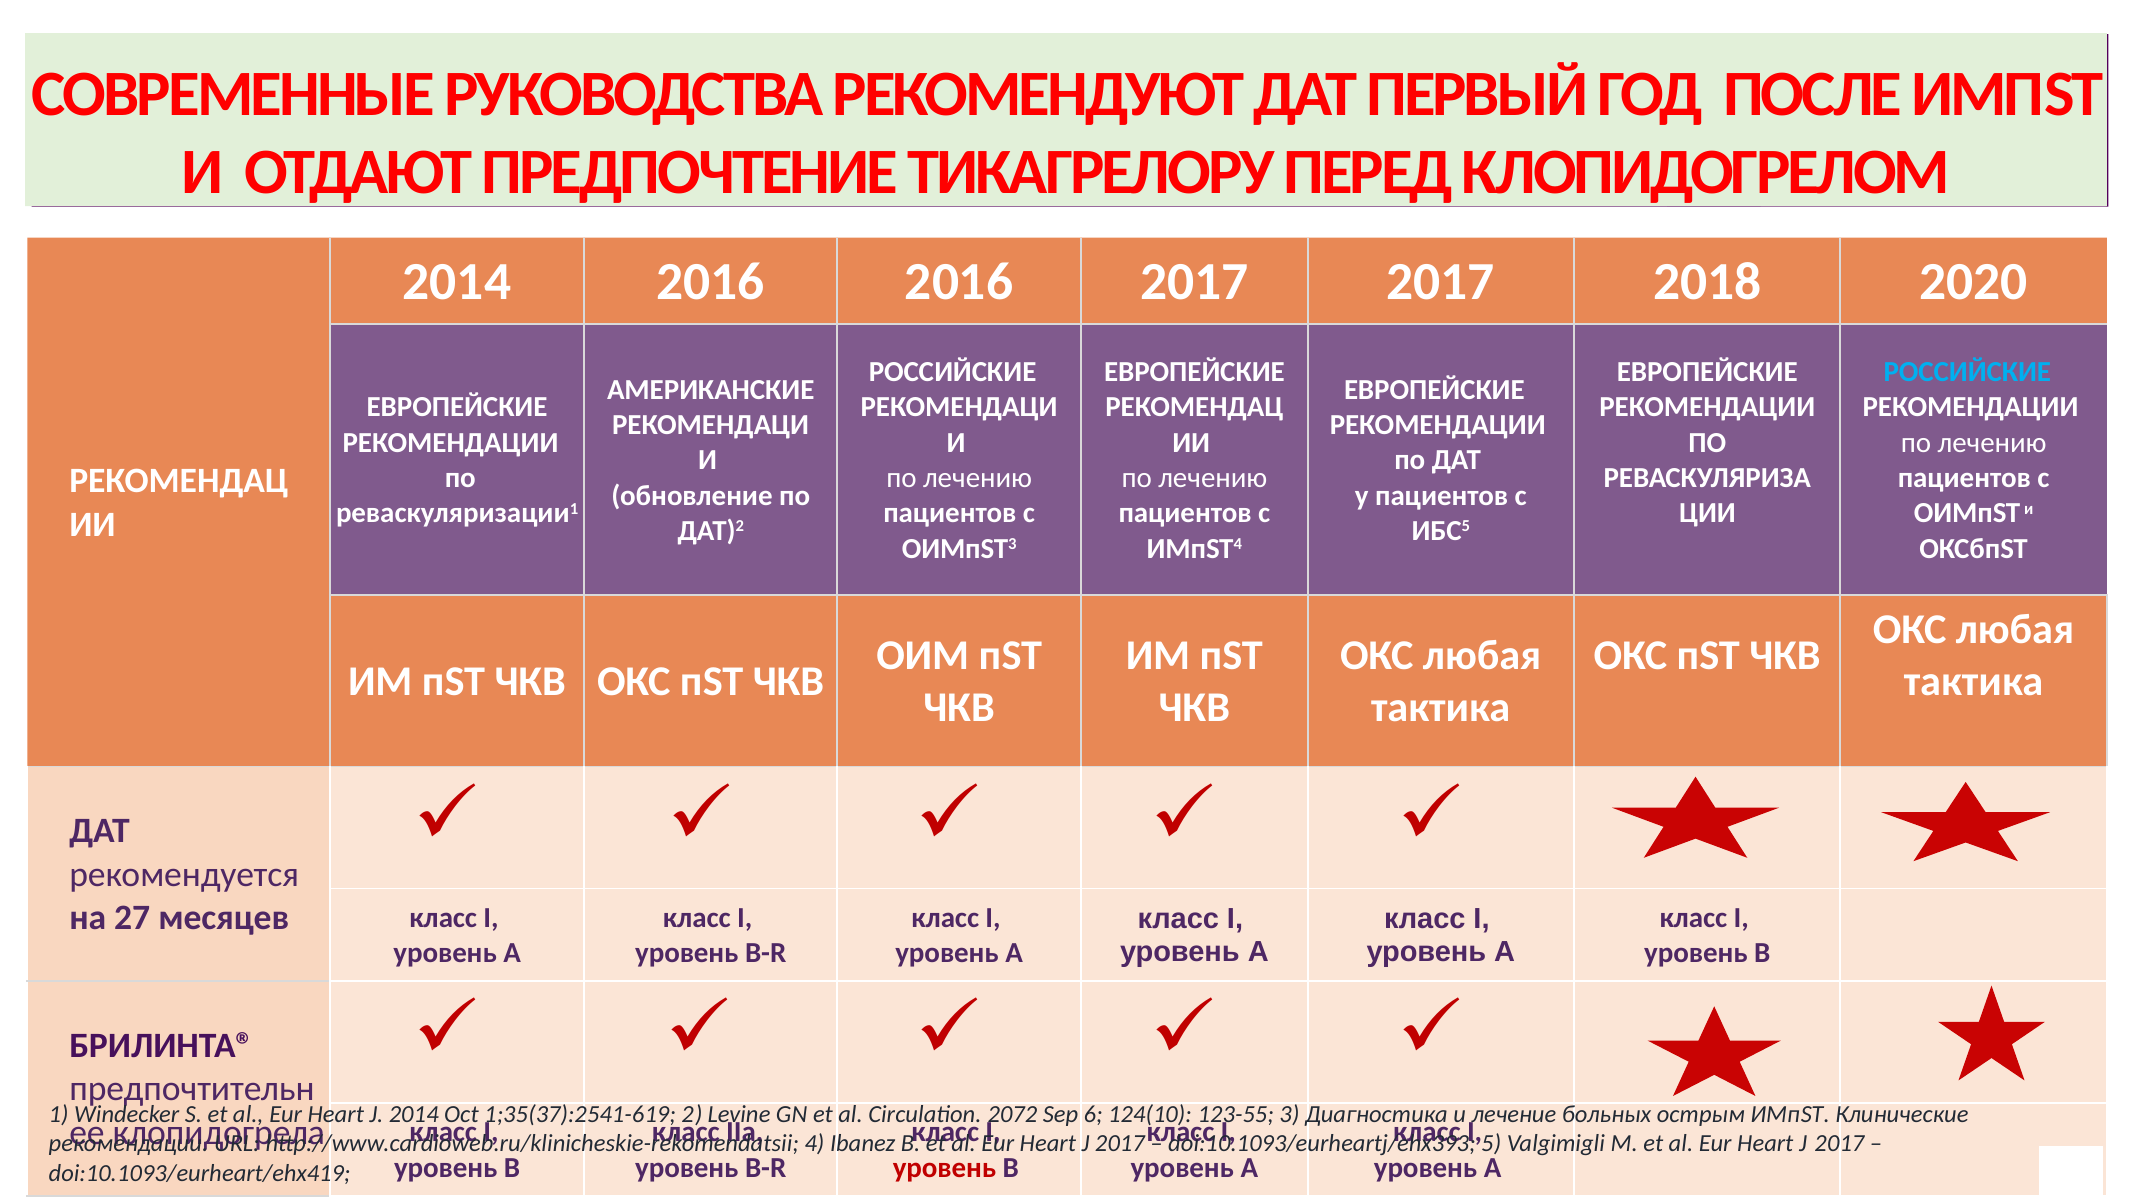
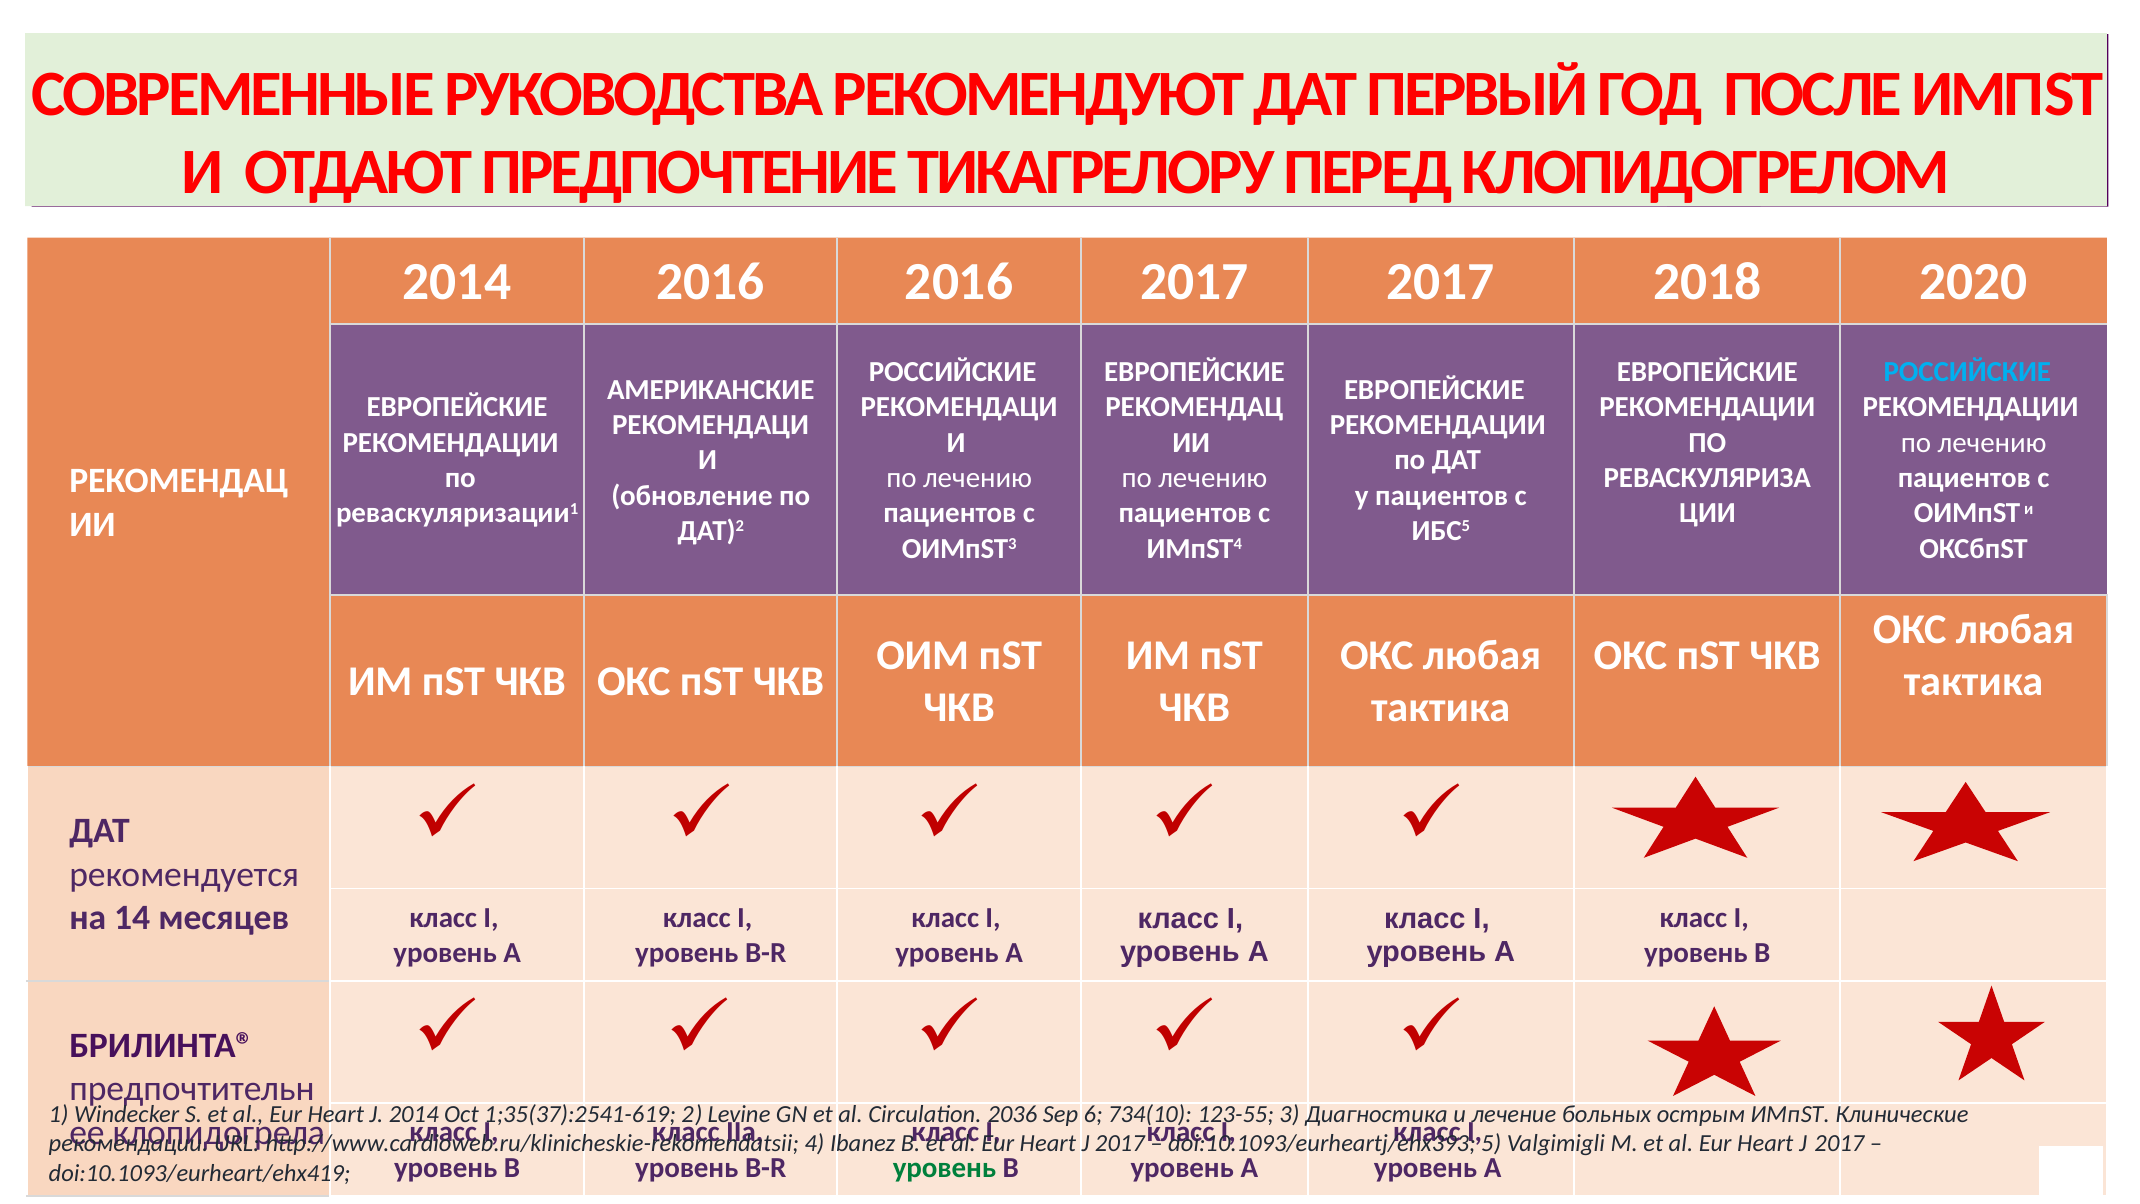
27: 27 -> 14 (132, 918)
2072: 2072 -> 2036 (1012, 1114)
124(10: 124(10 -> 734(10 (1150, 1114)
уровень colour: red -> green (945, 1167)
